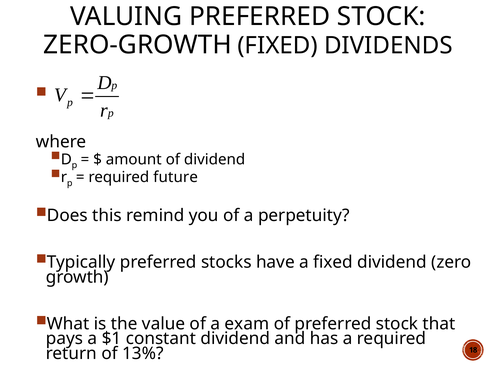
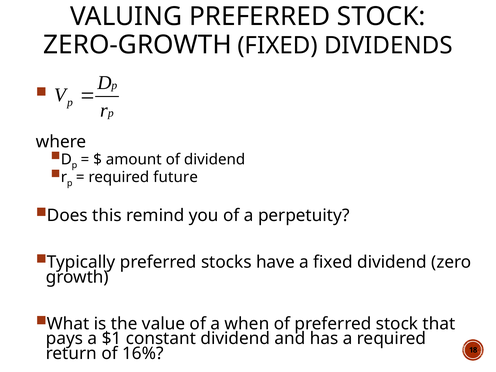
exam: exam -> when (247, 324)
13%: 13% -> 16% (143, 353)
